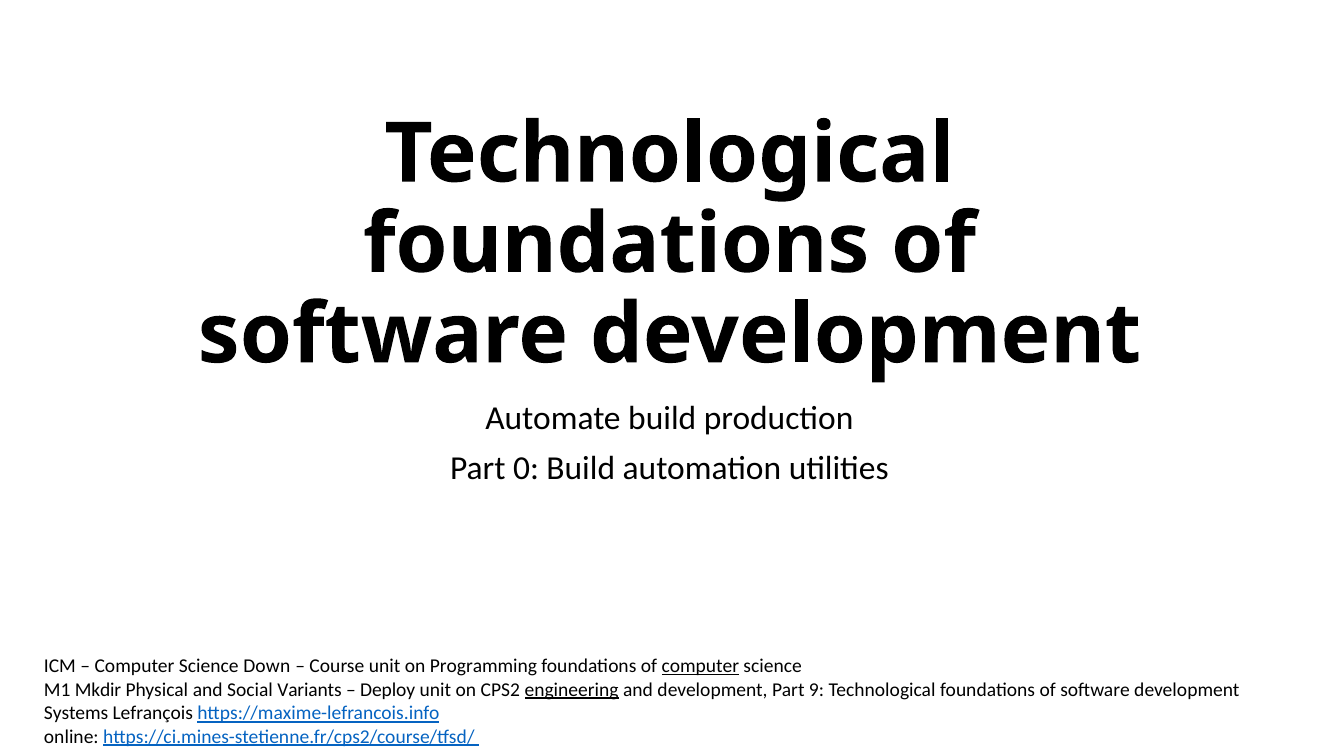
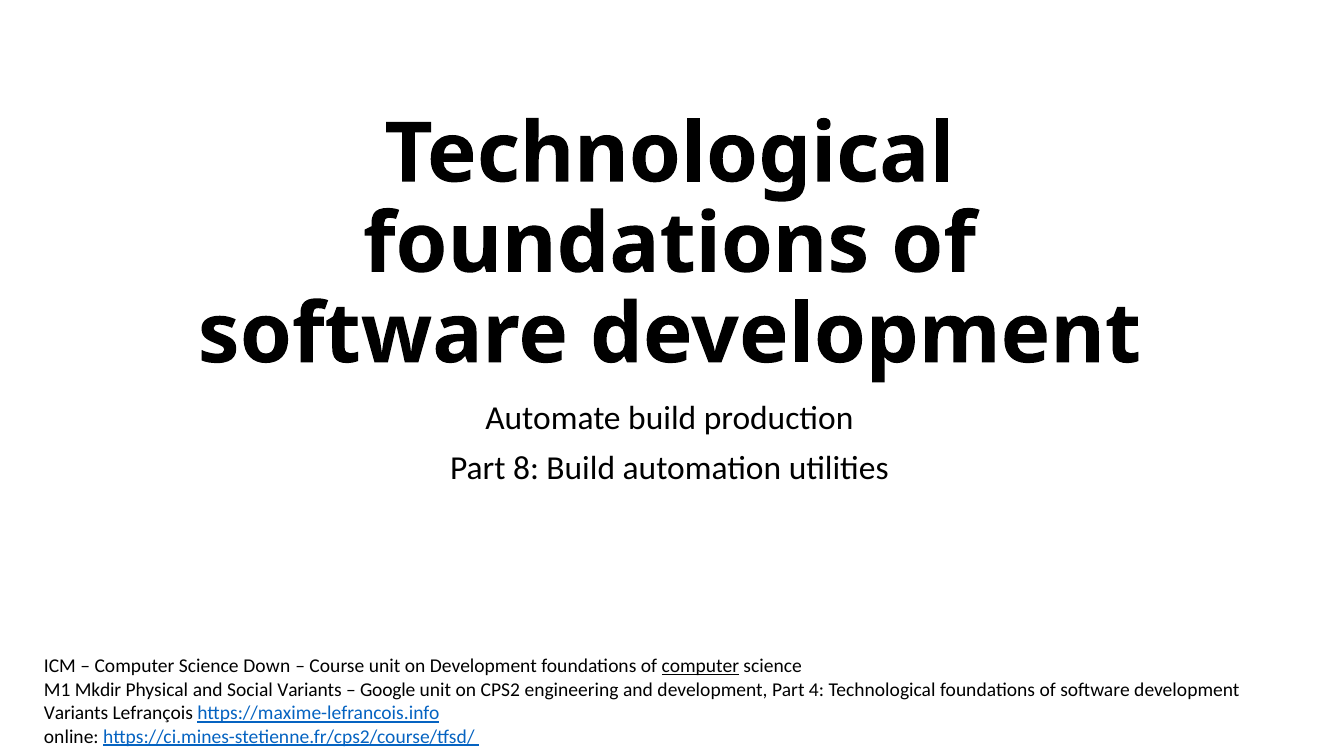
0: 0 -> 8 (526, 469)
on Programming: Programming -> Development (483, 666)
Deploy: Deploy -> Google (388, 690)
engineering underline: present -> none (572, 690)
9: 9 -> 4 (817, 690)
Systems: Systems -> Variants (76, 713)
